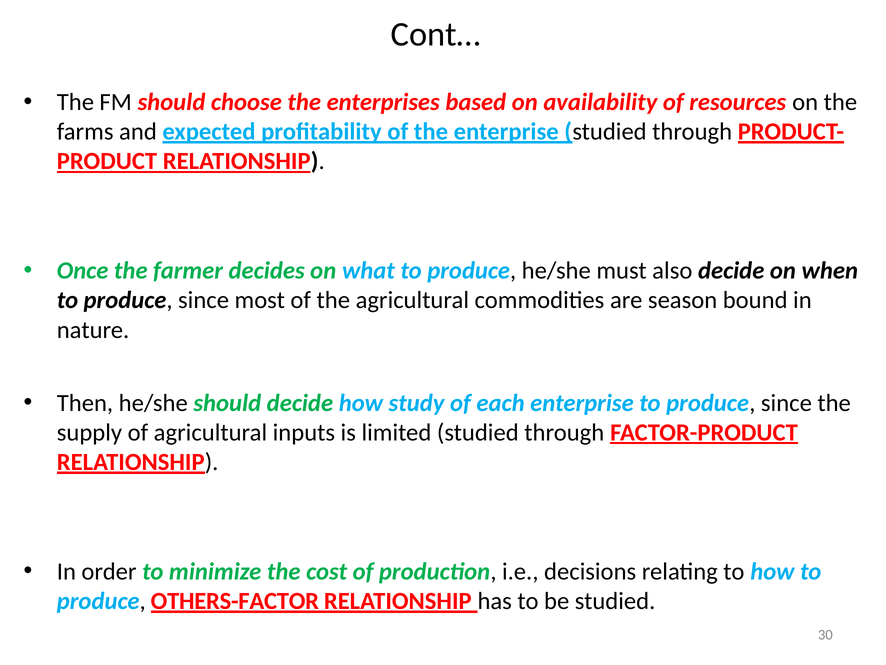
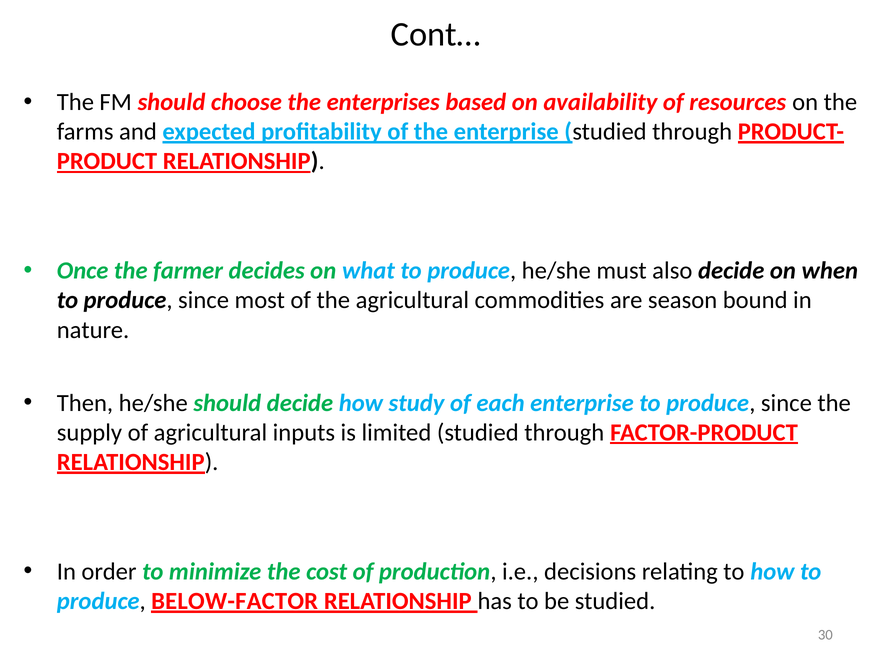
OTHERS-FACTOR: OTHERS-FACTOR -> BELOW-FACTOR (235, 601)
